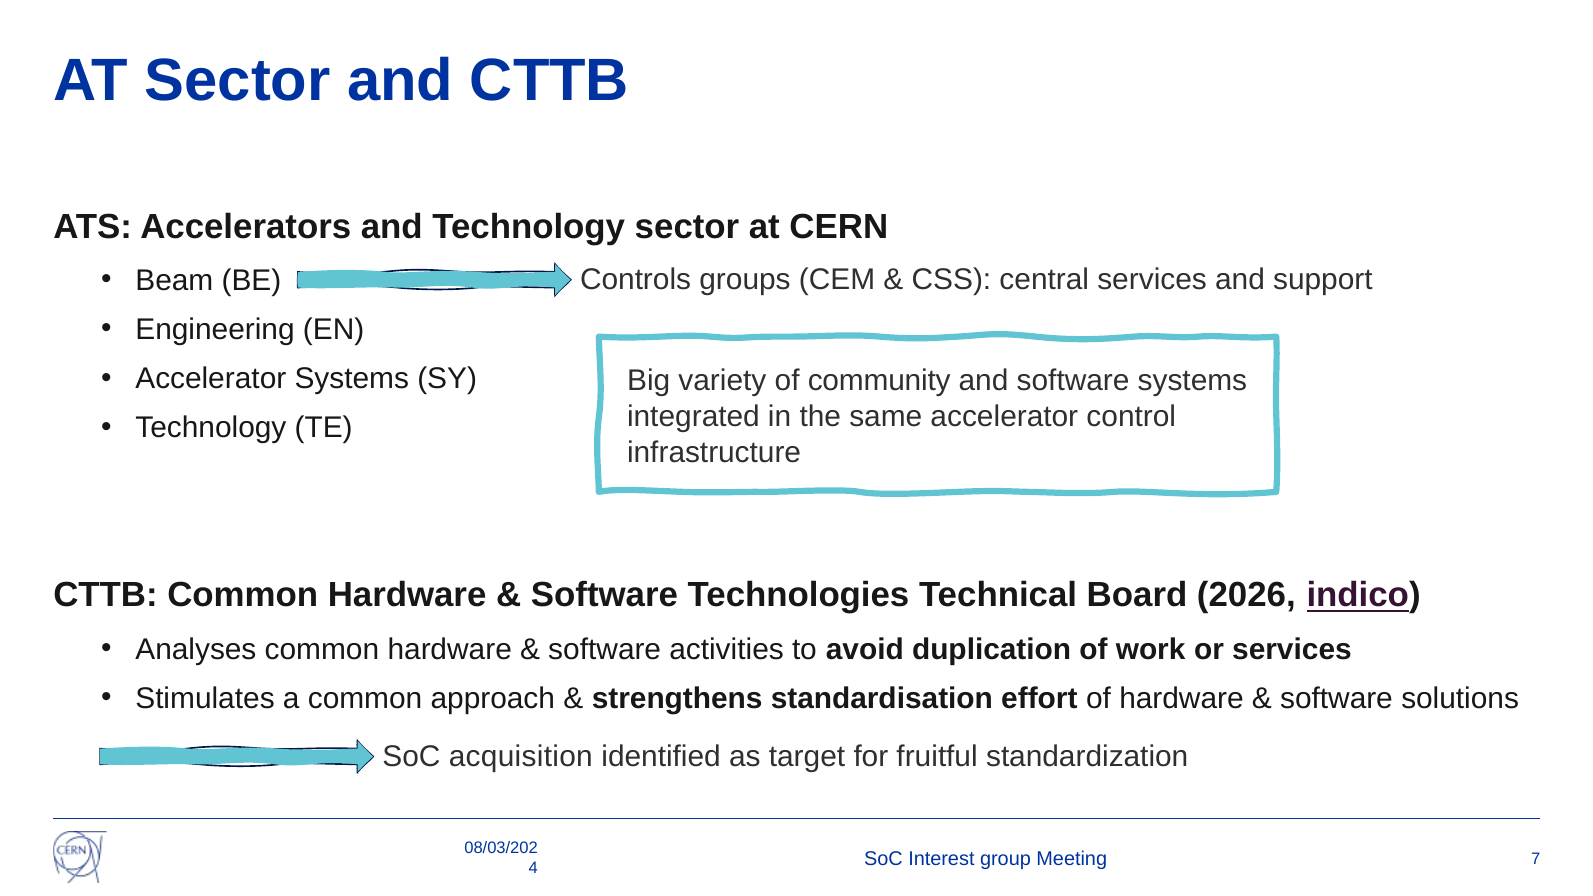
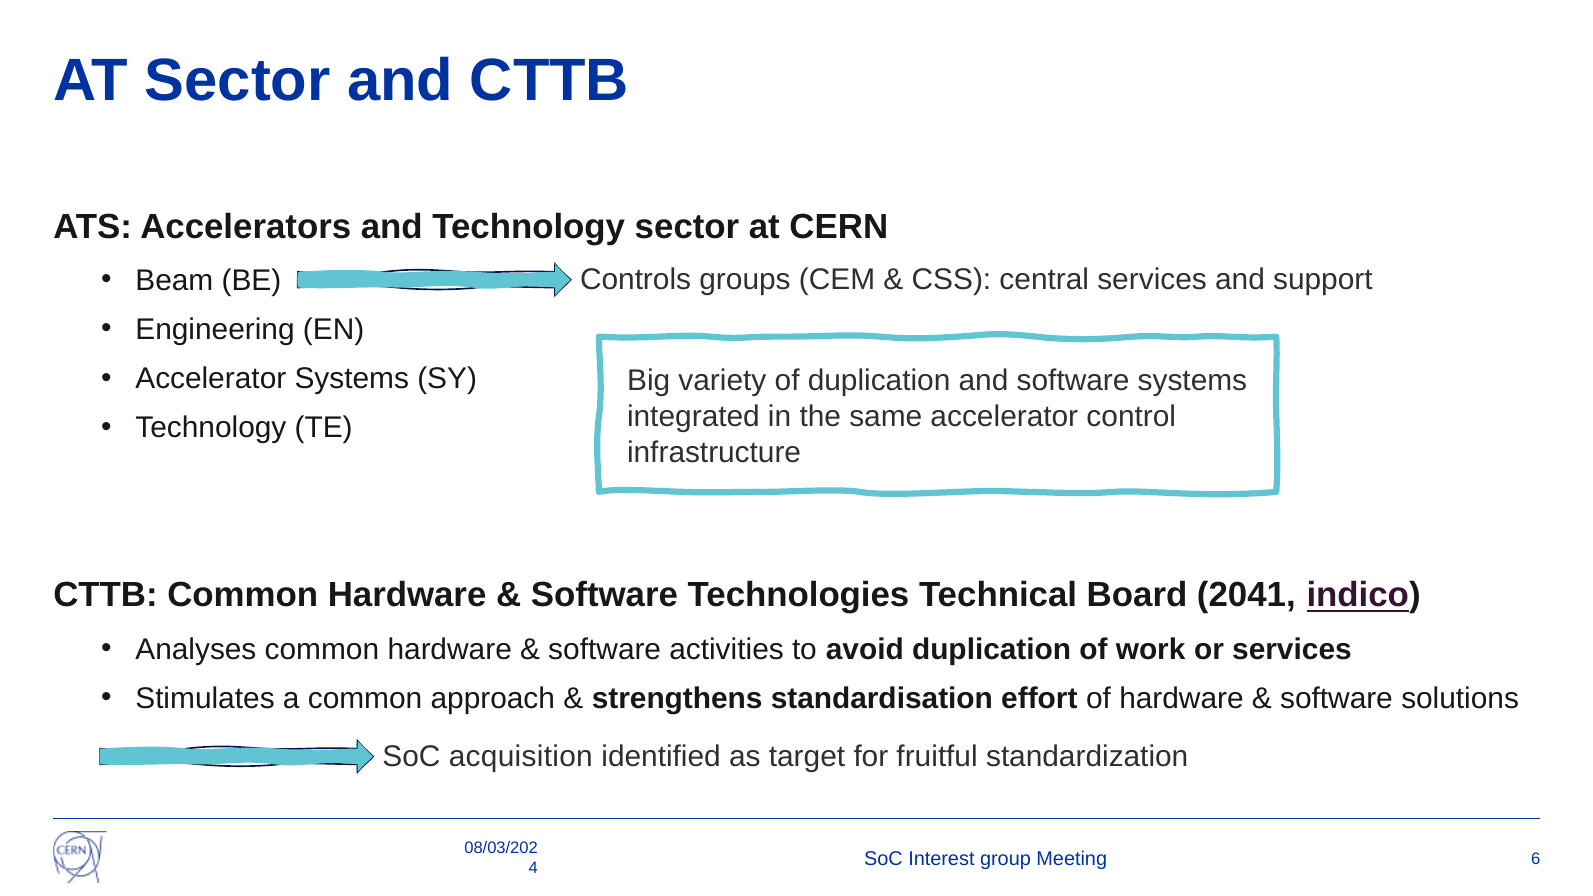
of community: community -> duplication (879, 381)
2026: 2026 -> 2041 (1246, 595)
7: 7 -> 6 (1536, 859)
